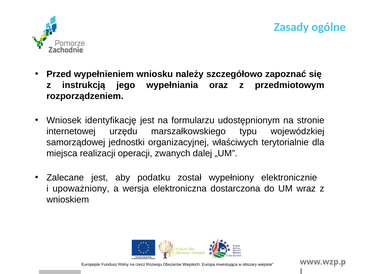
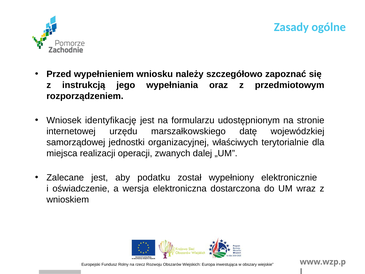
typu: typu -> datę (248, 131)
upoważniony: upoważniony -> oświadczenie (81, 188)
